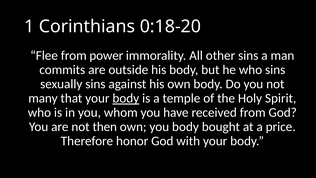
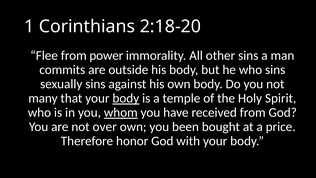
0:18-20: 0:18-20 -> 2:18-20 (170, 27)
whom underline: none -> present (121, 112)
then: then -> over (105, 127)
you body: body -> been (185, 127)
